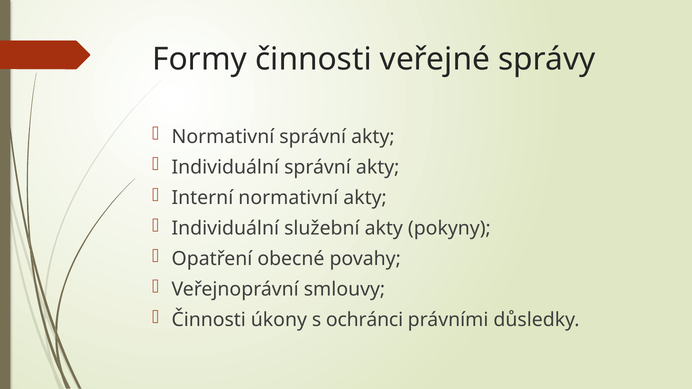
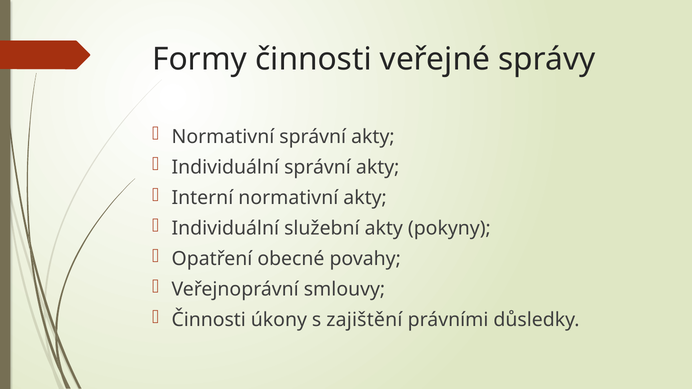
ochránci: ochránci -> zajištění (364, 320)
